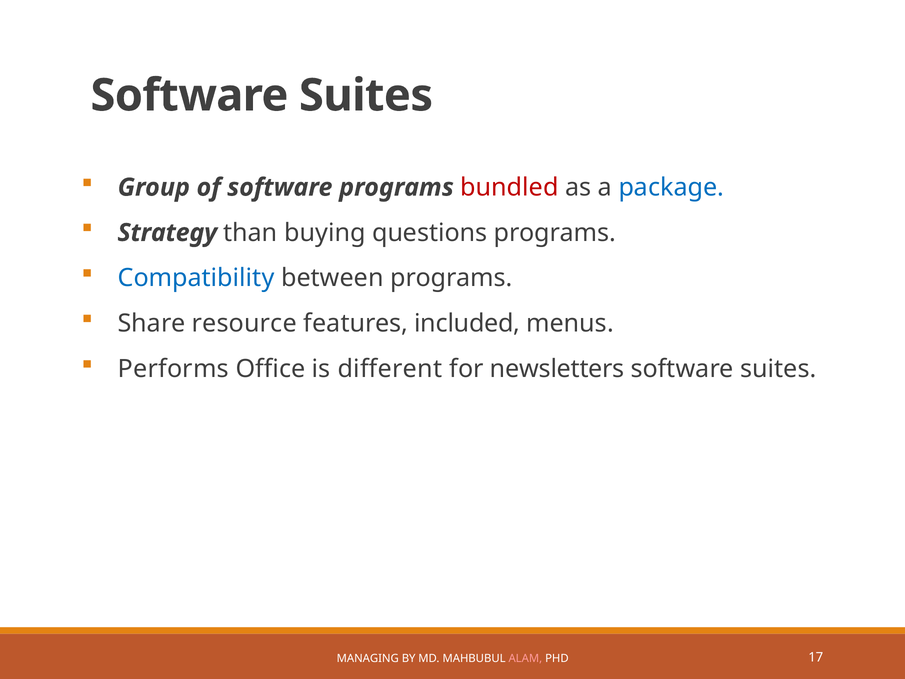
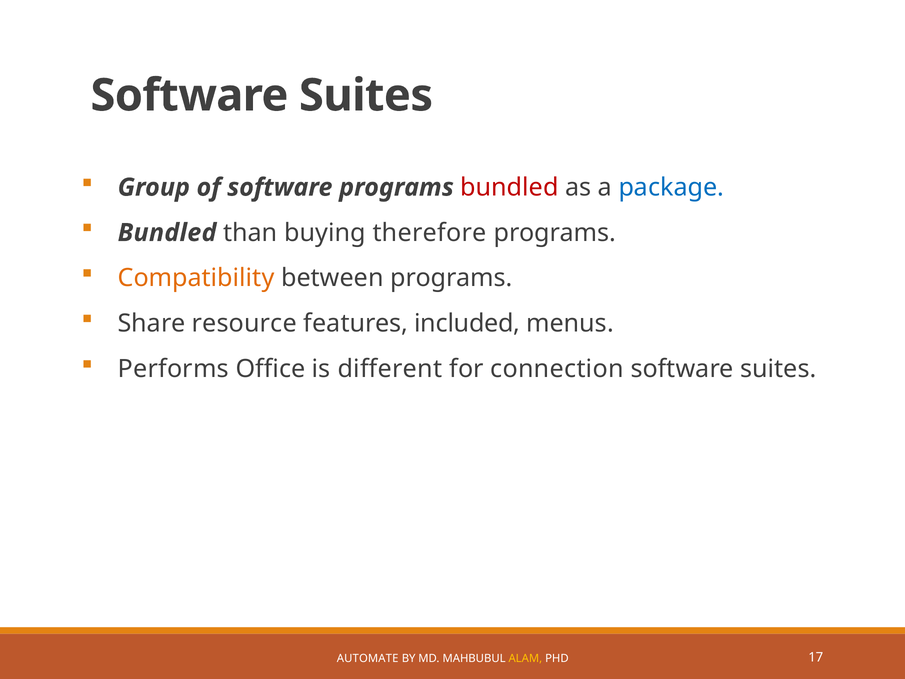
Strategy: Strategy -> Bundled (167, 233)
questions: questions -> therefore (429, 233)
Compatibility colour: blue -> orange (196, 278)
newsletters: newsletters -> connection (557, 369)
MANAGING: MANAGING -> AUTOMATE (368, 658)
ALAM colour: pink -> yellow (525, 658)
